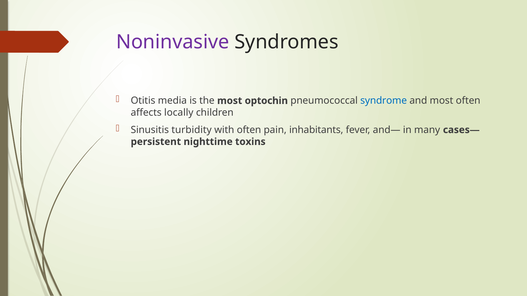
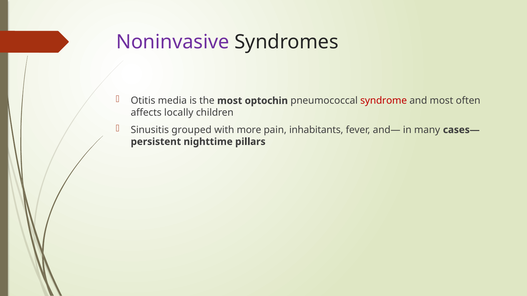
syndrome colour: blue -> red (384, 101)
turbidity: turbidity -> grouped (192, 130)
with often: often -> more (249, 130)
toxins: toxins -> pillars (250, 142)
